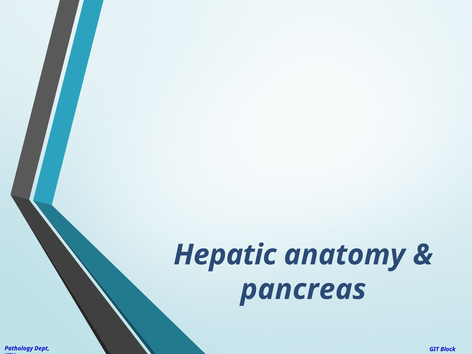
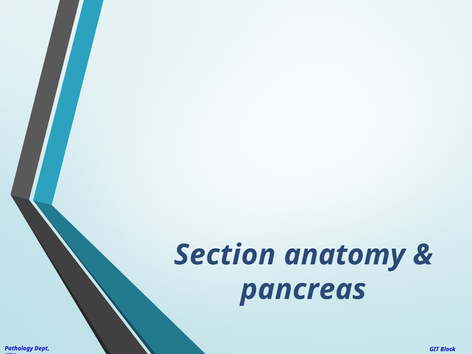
Hepatic: Hepatic -> Section (225, 255)
